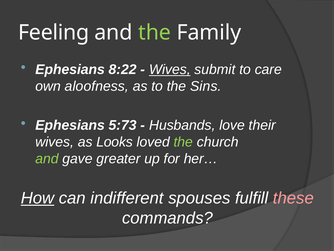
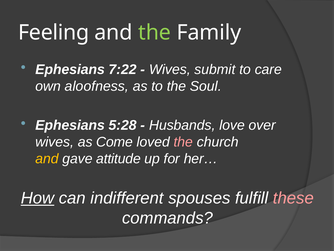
8:22: 8:22 -> 7:22 (123, 69)
Wives underline: present -> none (170, 69)
Sins: Sins -> Soul (206, 86)
5:73: 5:73 -> 5:28 (123, 125)
their: their -> over (262, 125)
Looks: Looks -> Come (115, 142)
the colour: light green -> pink (183, 142)
and colour: light green -> yellow (47, 158)
greater: greater -> attitude (119, 158)
